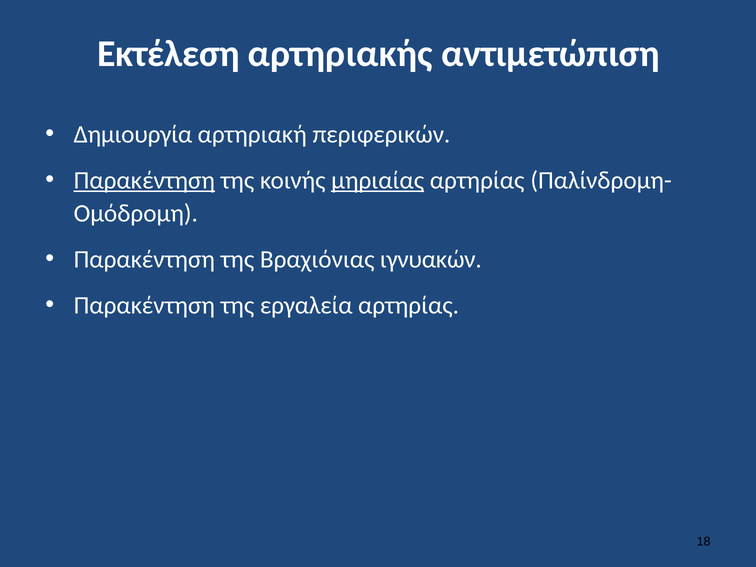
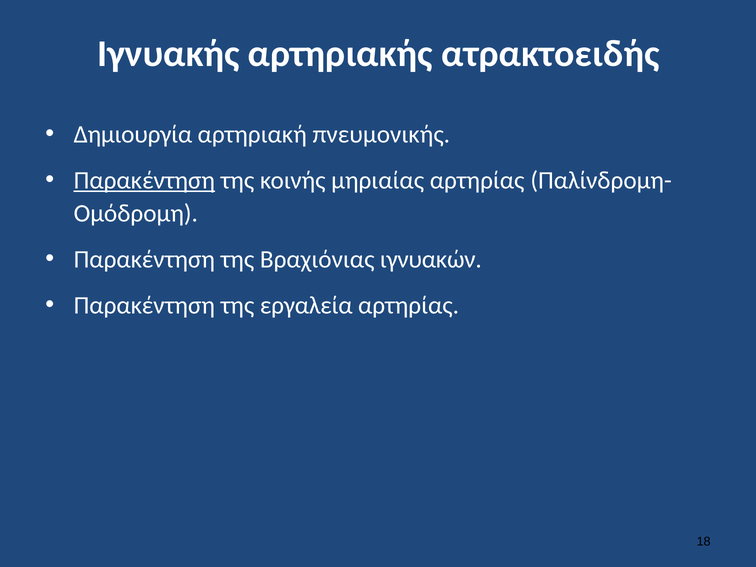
Εκτέλεση: Εκτέλεση -> Ιγνυακής (168, 54)
αντιμετώπιση: αντιμετώπιση -> ατρακτοειδής (550, 54)
περιφερικών: περιφερικών -> πνευμονικής (381, 135)
μηριαίας underline: present -> none (378, 180)
